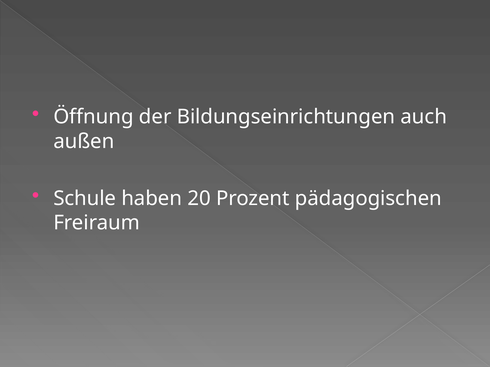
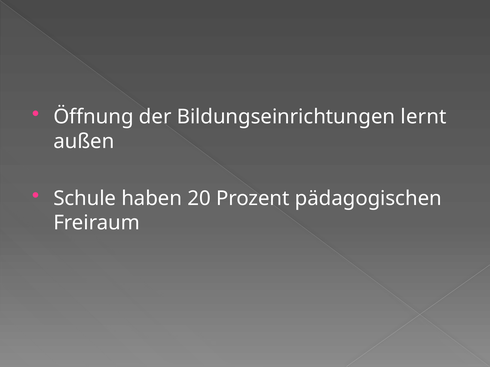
auch: auch -> lernt (424, 117)
